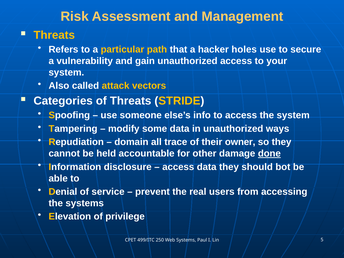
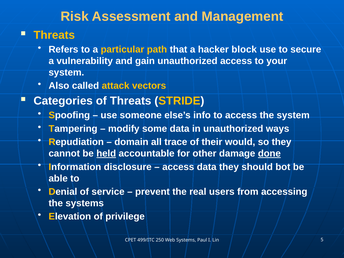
holes: holes -> block (244, 50)
owner: owner -> would (240, 142)
held underline: none -> present (106, 153)
